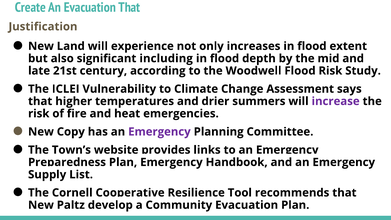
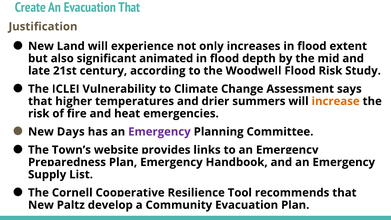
including: including -> animated (166, 58)
increase colour: purple -> orange (336, 101)
Copy: Copy -> Days (71, 132)
